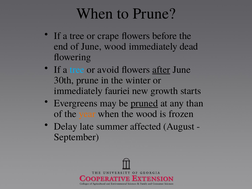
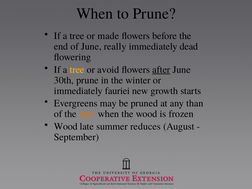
crape: crape -> made (108, 36)
June wood: wood -> really (115, 46)
tree colour: light blue -> yellow (77, 70)
pruned underline: present -> none (144, 103)
Delay: Delay -> Wood (66, 126)
affected: affected -> reduces (145, 126)
